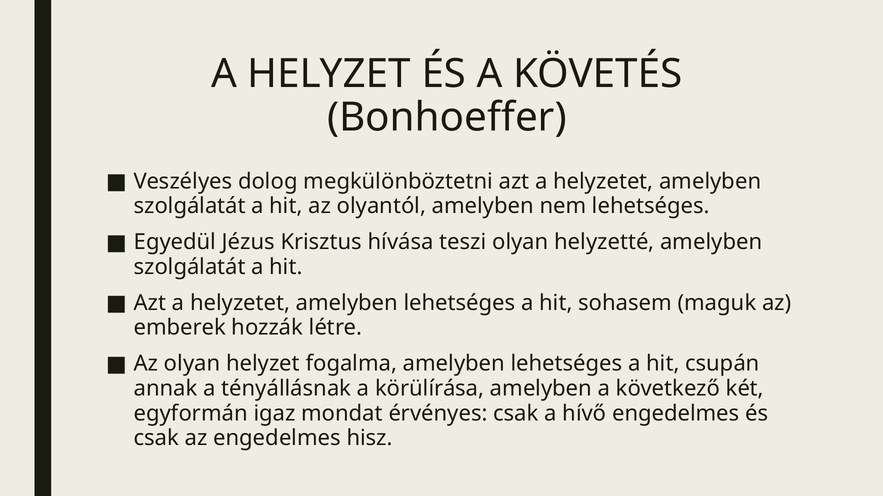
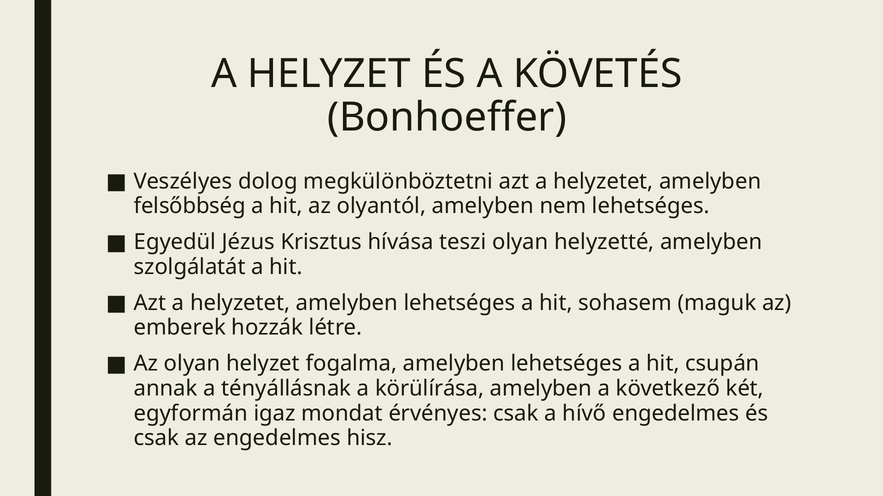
szolgálatát: szolgálatát -> felsőbbség (190, 206)
